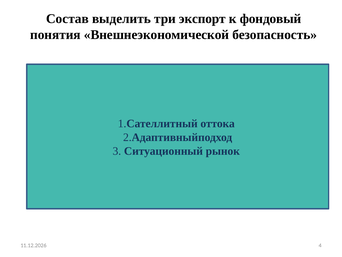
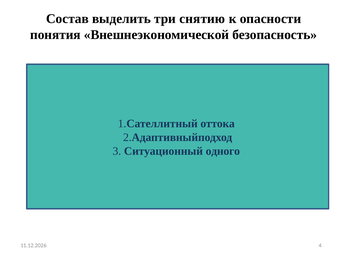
экспорт: экспорт -> снятию (202, 19)
фондовый: фондовый -> опасности (270, 19)
рынок: рынок -> одного (223, 151)
